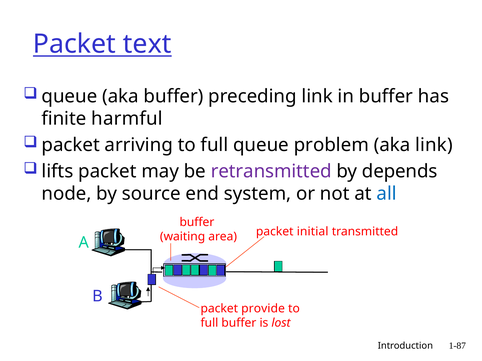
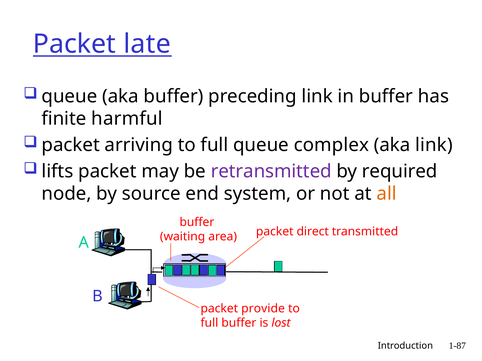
text: text -> late (147, 44)
problem: problem -> complex (331, 145)
depends: depends -> required (400, 172)
all colour: blue -> orange (387, 194)
initial: initial -> direct (313, 232)
